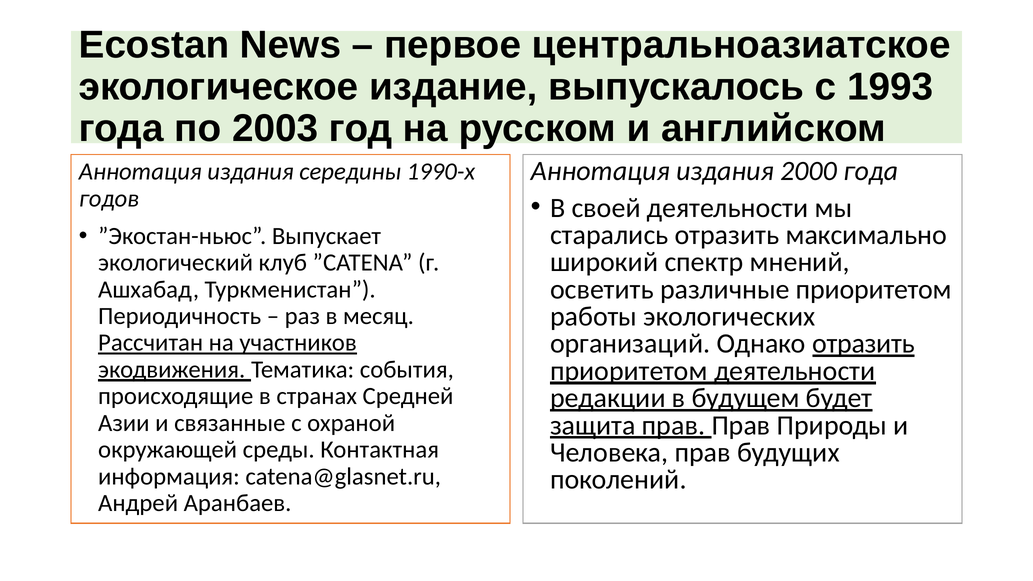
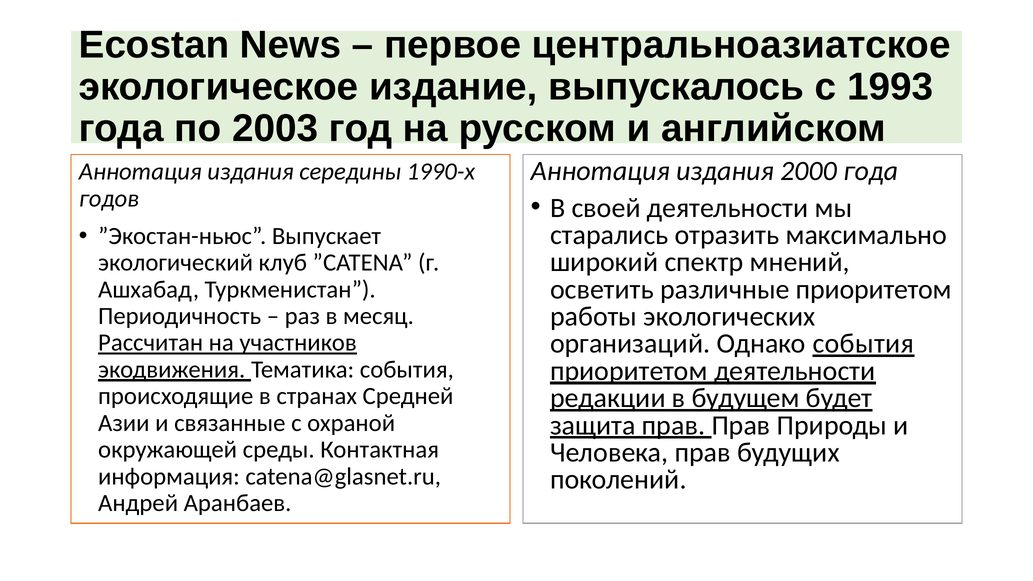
Однако отразить: отразить -> события (863, 344)
